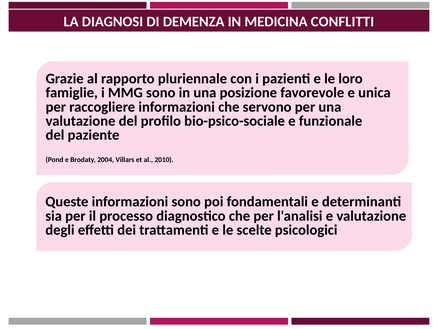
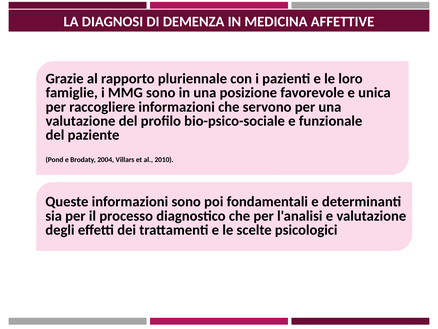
CONFLITTI: CONFLITTI -> AFFETTIVE (343, 22)
